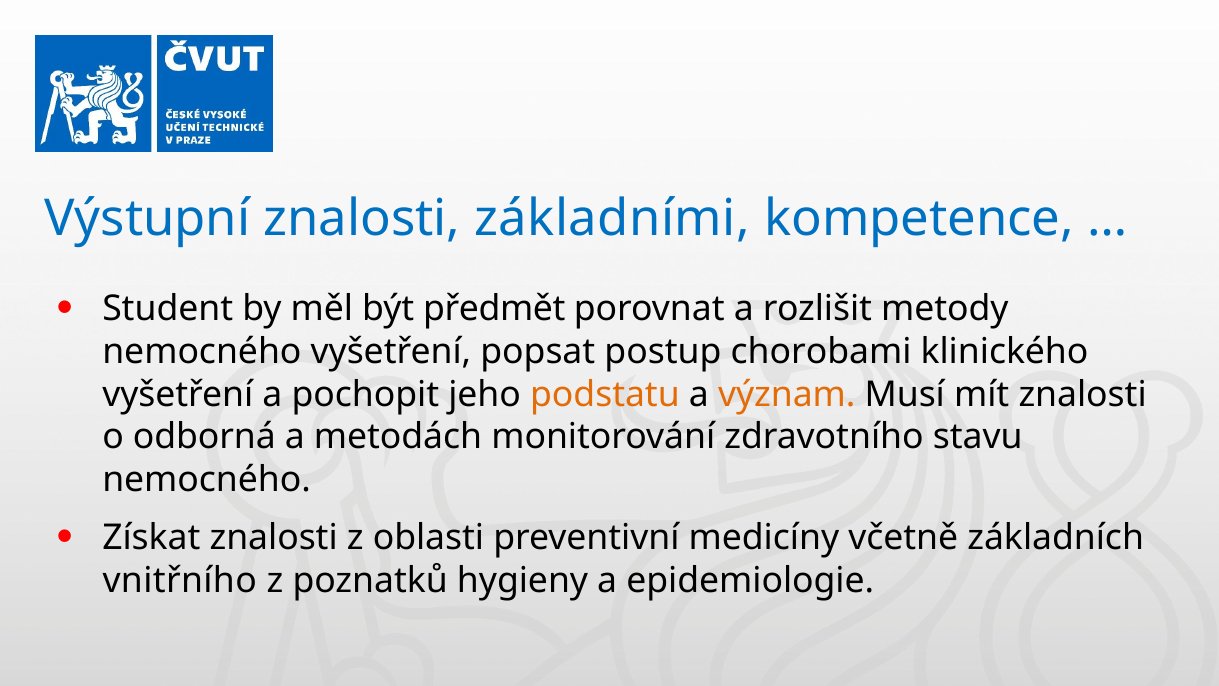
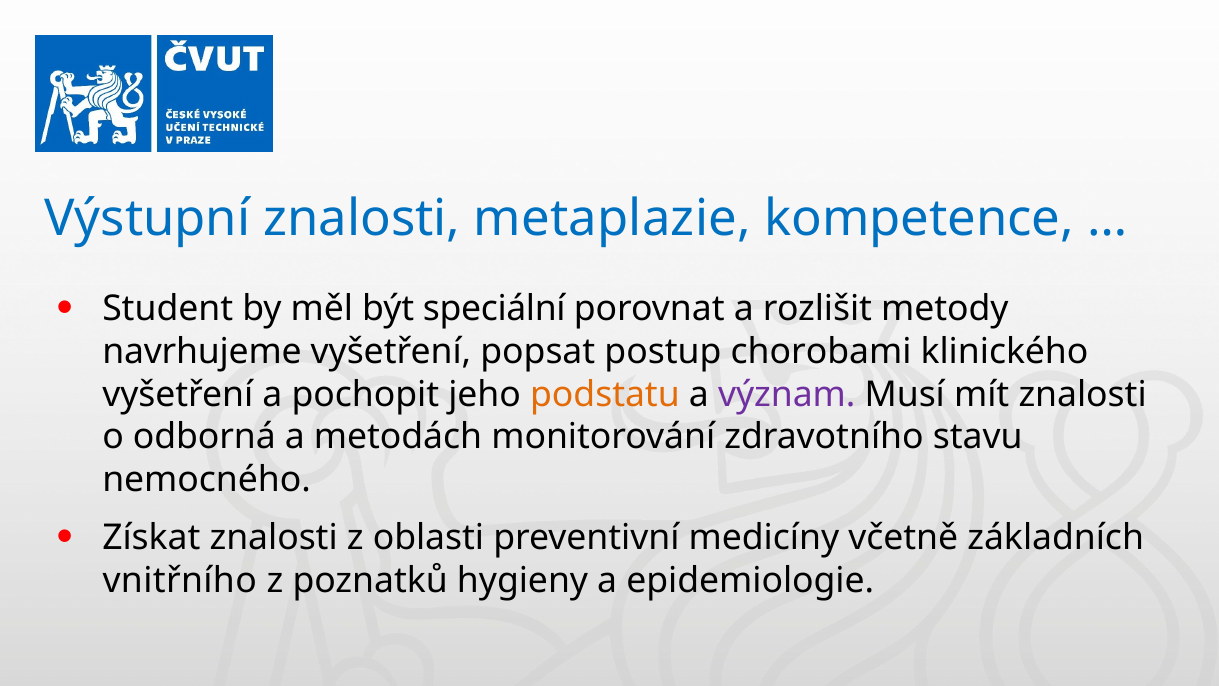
základními: základními -> metaplazie (612, 219)
předmět: předmět -> speciální (494, 309)
nemocného: nemocného -> navrhujeme (202, 352)
význam colour: orange -> purple (787, 394)
